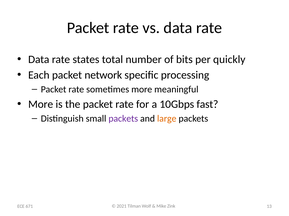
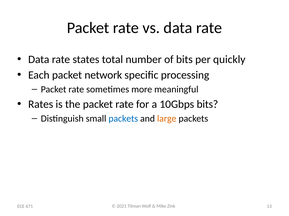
More: More -> Rates (41, 105)
10Gbps fast: fast -> bits (207, 105)
packets colour: purple -> blue (123, 119)
